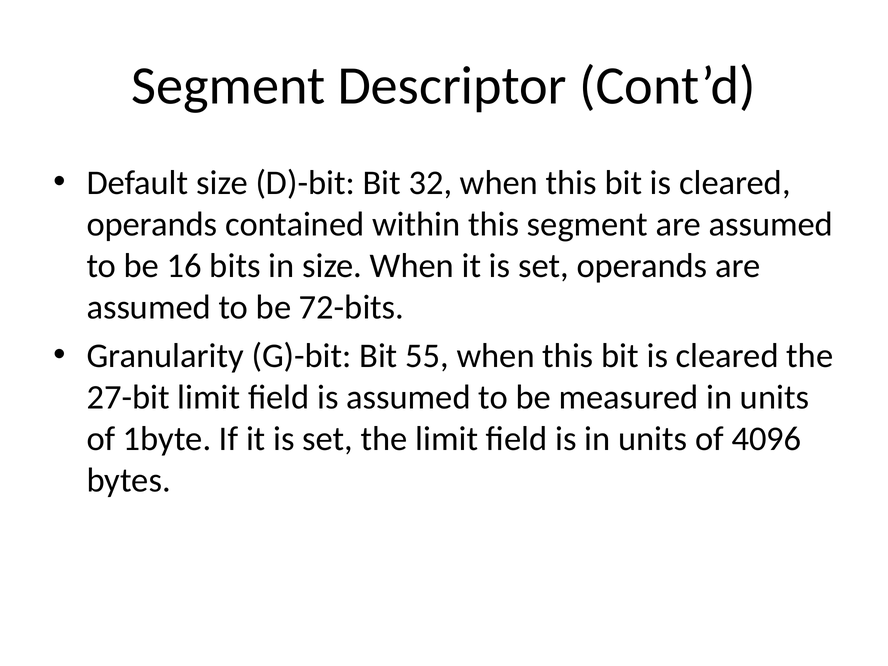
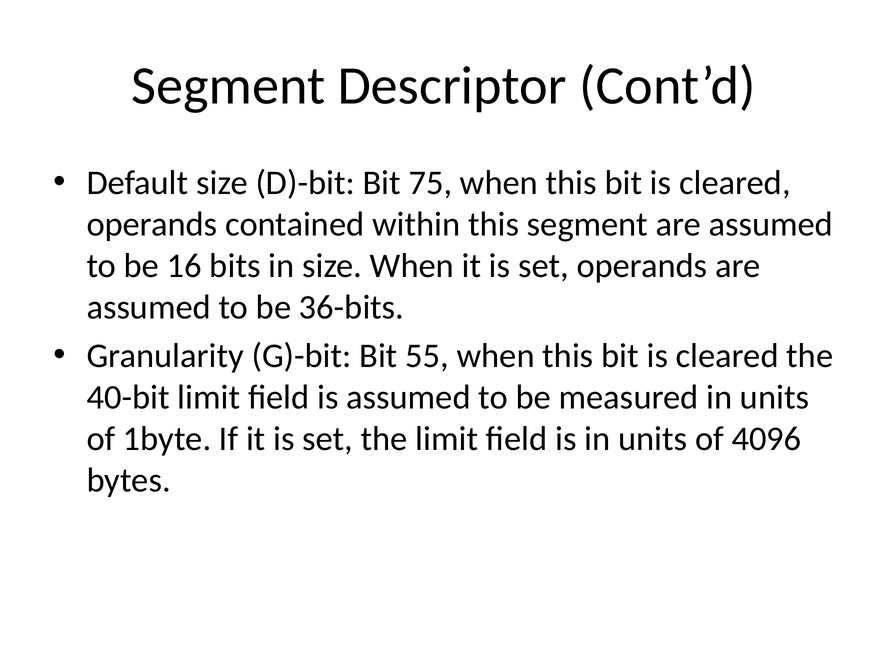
32: 32 -> 75 (430, 183)
72-bits: 72-bits -> 36-bits (352, 307)
27-bit: 27-bit -> 40-bit (128, 397)
